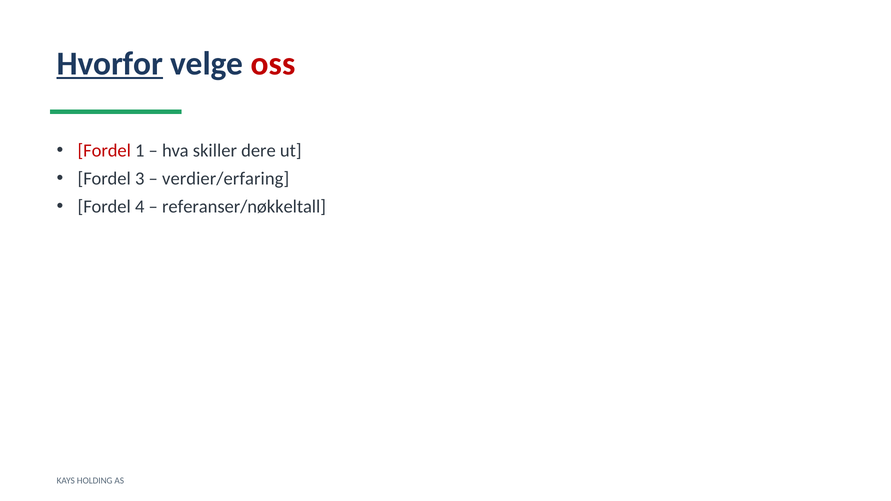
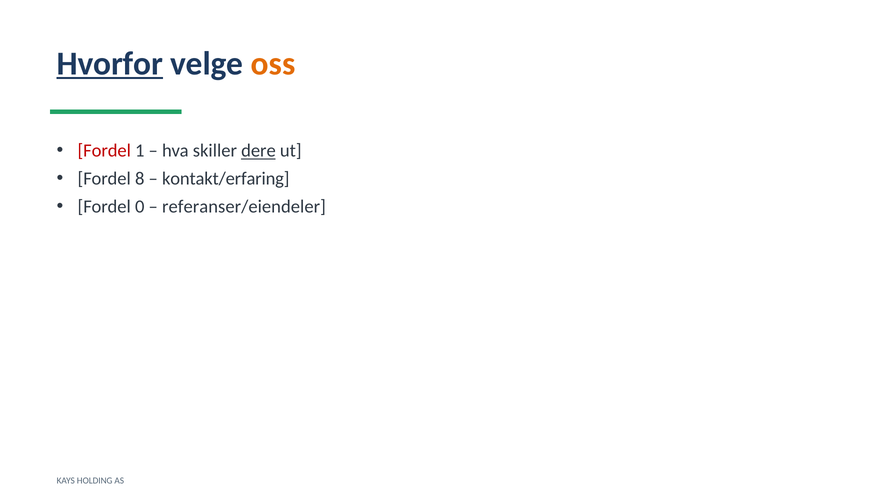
oss colour: red -> orange (273, 64)
dere underline: none -> present (258, 151)
3: 3 -> 8 (140, 179)
verdier/erfaring: verdier/erfaring -> kontakt/erfaring (226, 179)
4: 4 -> 0 (140, 207)
referanser/nøkkeltall: referanser/nøkkeltall -> referanser/eiendeler (244, 207)
